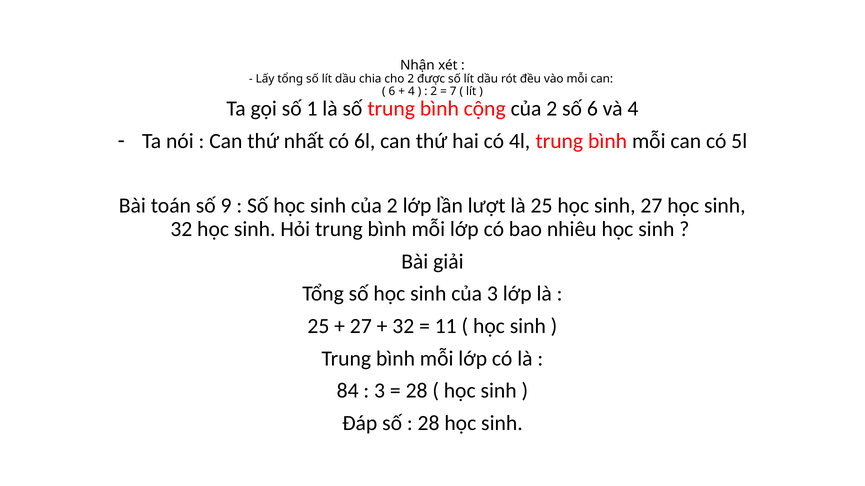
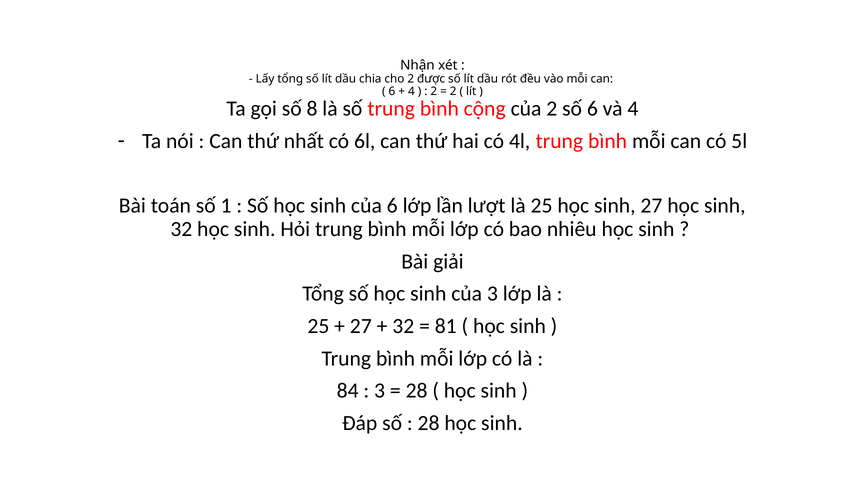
7: 7 -> 2 (453, 92)
1: 1 -> 8 (312, 109)
9: 9 -> 1 (226, 206)
sinh của 2: 2 -> 6 (392, 206)
11: 11 -> 81 (446, 326)
